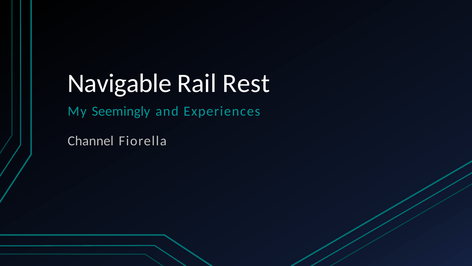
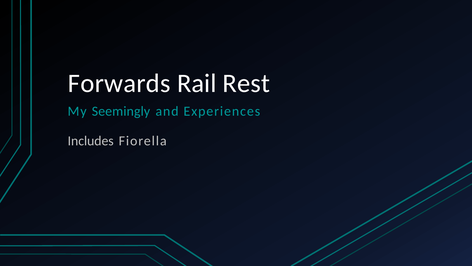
Navigable: Navigable -> Forwards (119, 83)
Channel: Channel -> Includes (91, 141)
